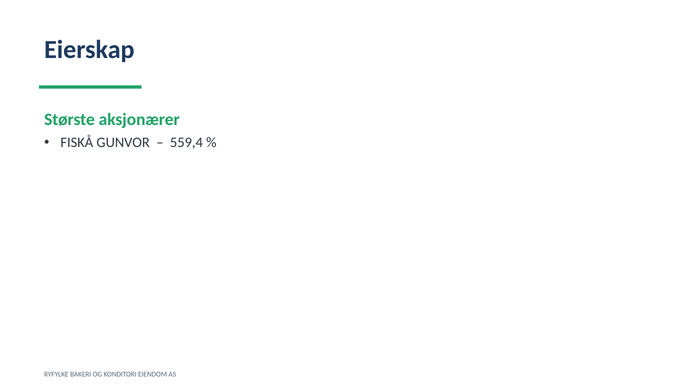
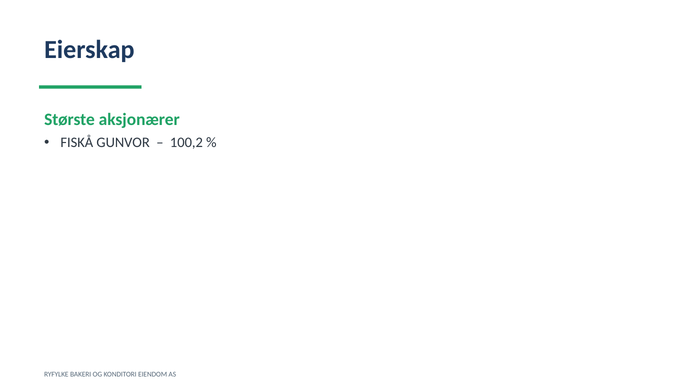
559,4: 559,4 -> 100,2 (186, 143)
